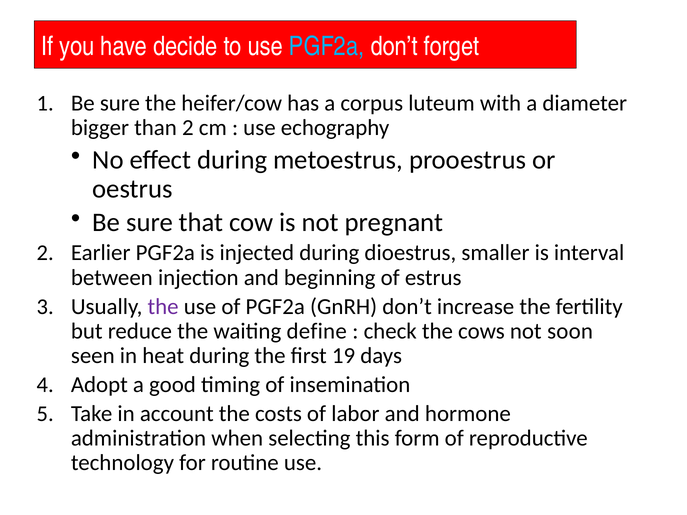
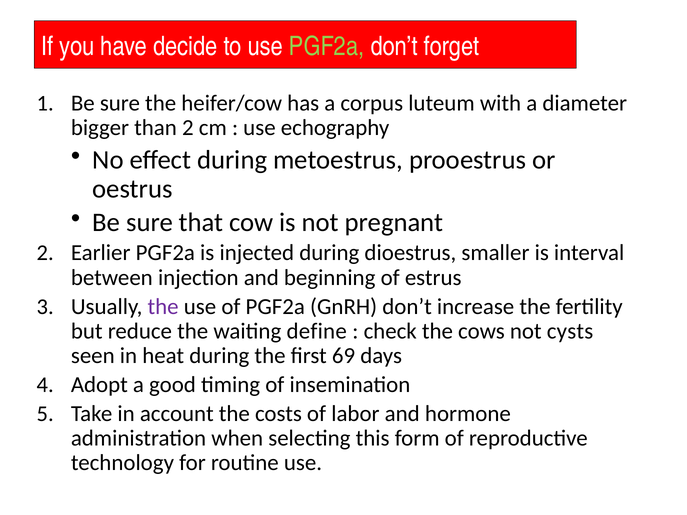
PGF2a colour: light blue -> light green (327, 46)
soon: soon -> cysts (570, 331)
19: 19 -> 69 (344, 356)
